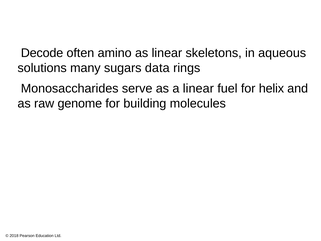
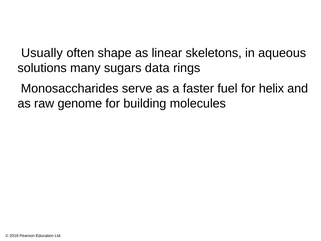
Decode: Decode -> Usually (42, 53)
amino: amino -> shape (115, 53)
a linear: linear -> faster (198, 88)
